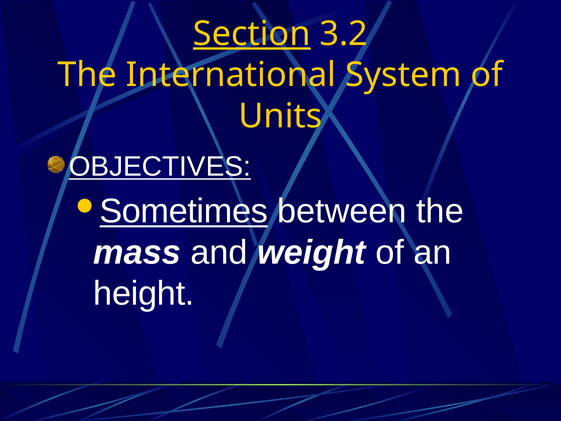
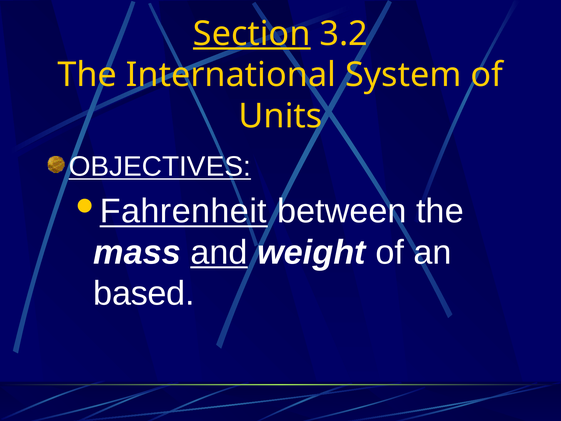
Sometimes: Sometimes -> Fahrenheit (183, 211)
and underline: none -> present (219, 252)
height: height -> based (144, 293)
